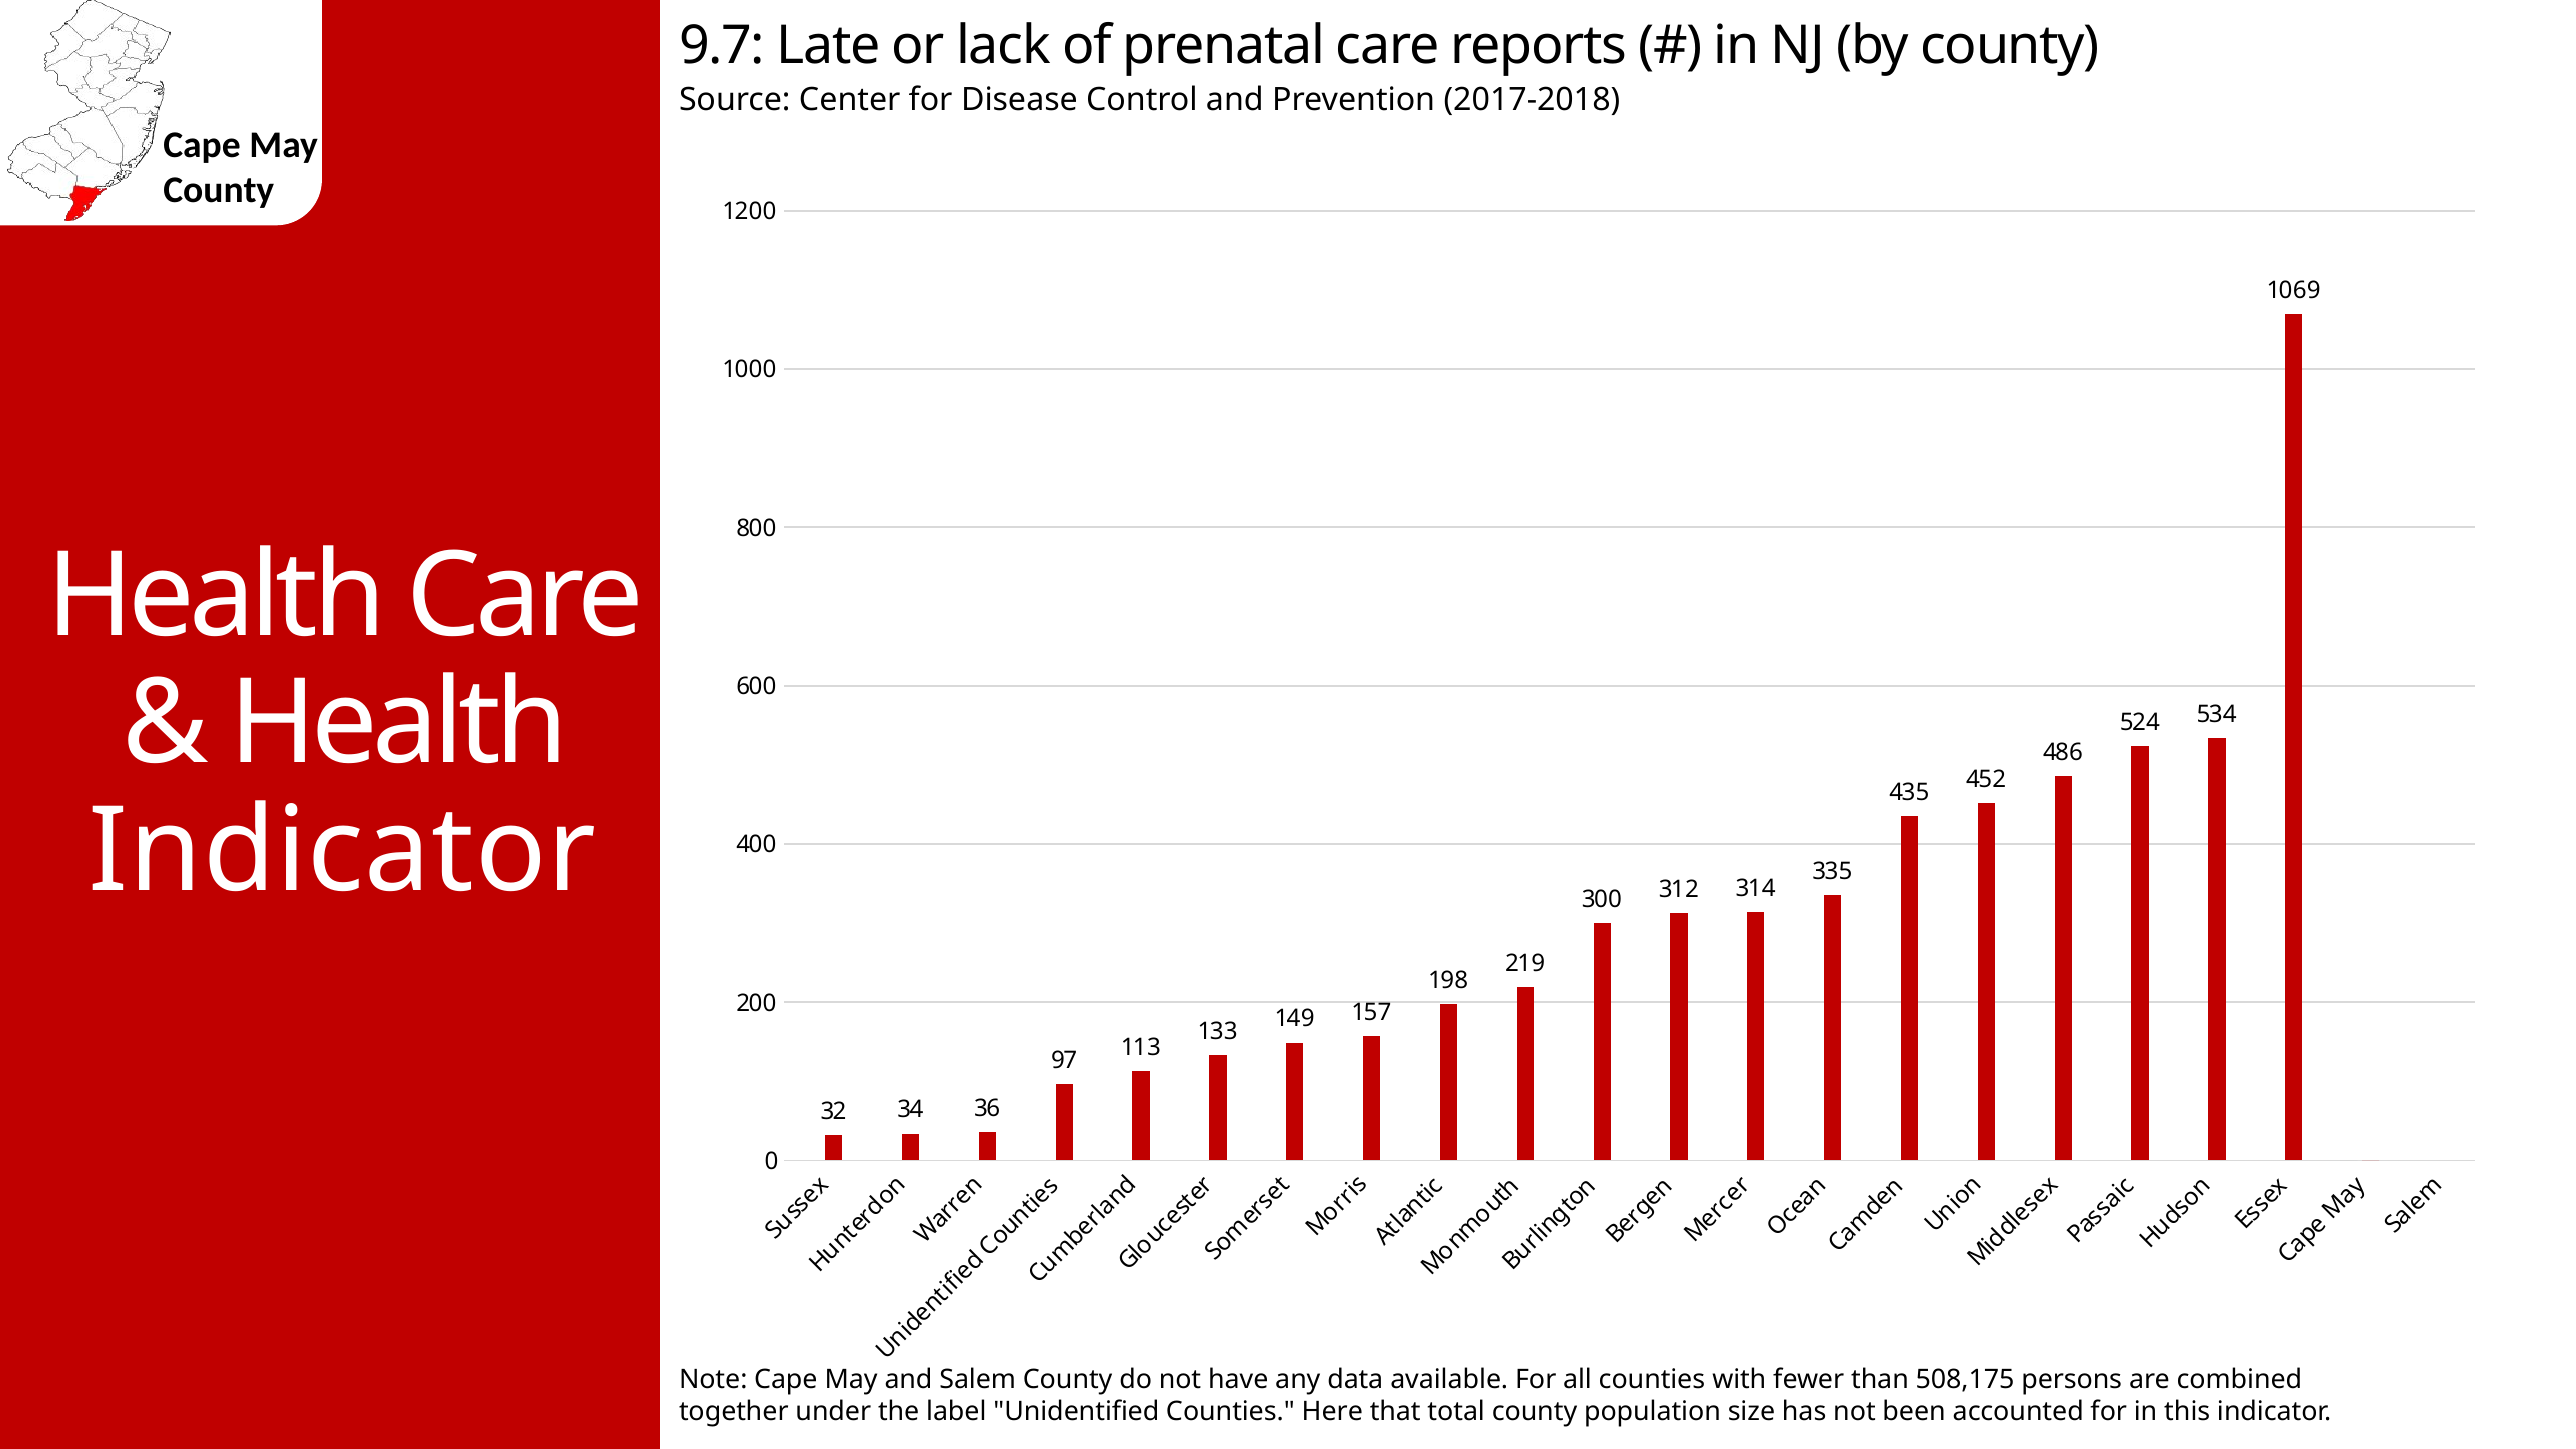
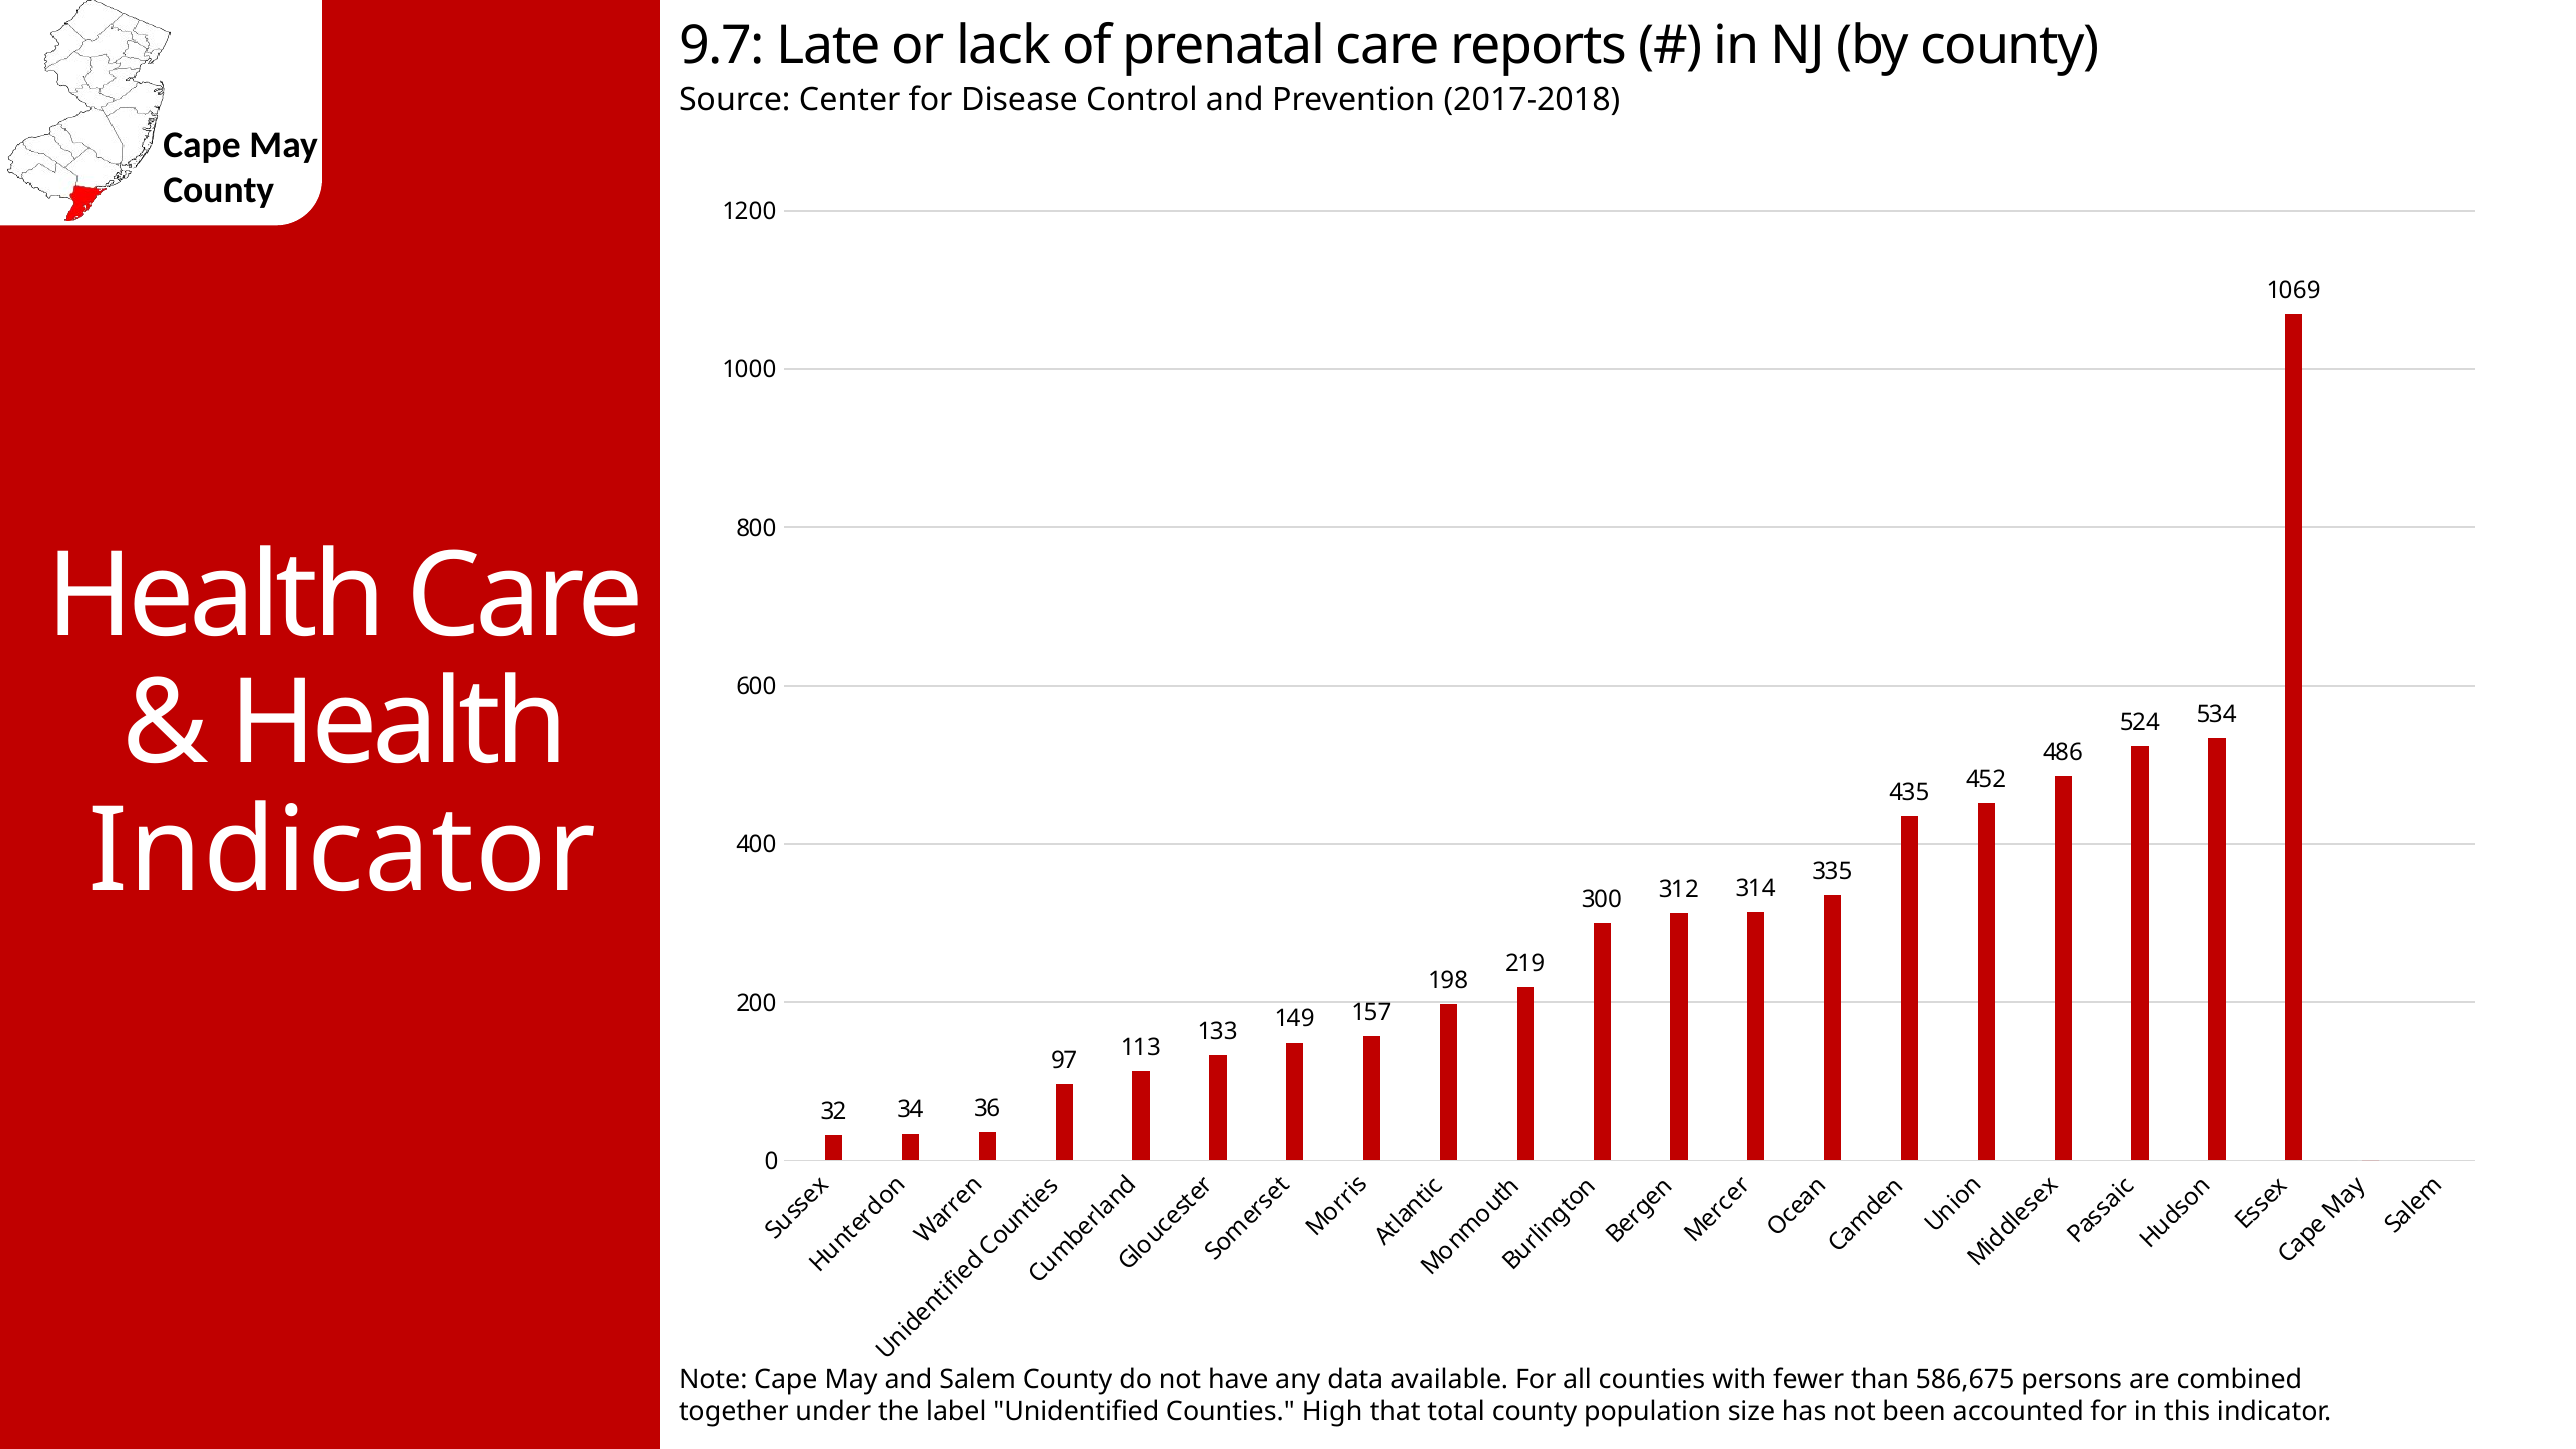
508,175: 508,175 -> 586,675 (1965, 1380)
Here: Here -> High (1332, 1412)
